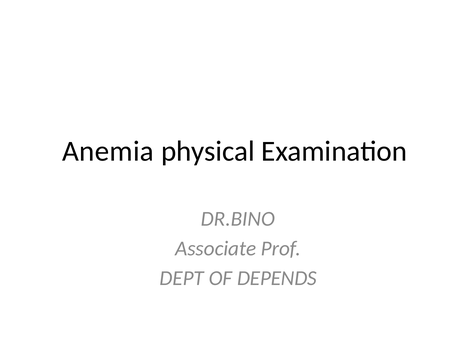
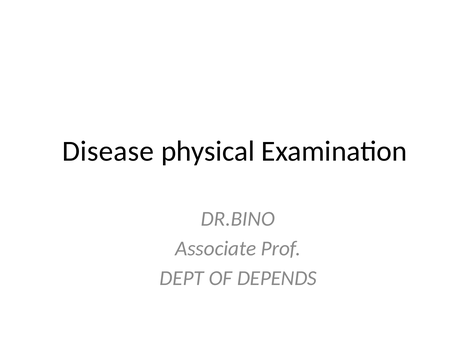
Anemia: Anemia -> Disease (108, 151)
